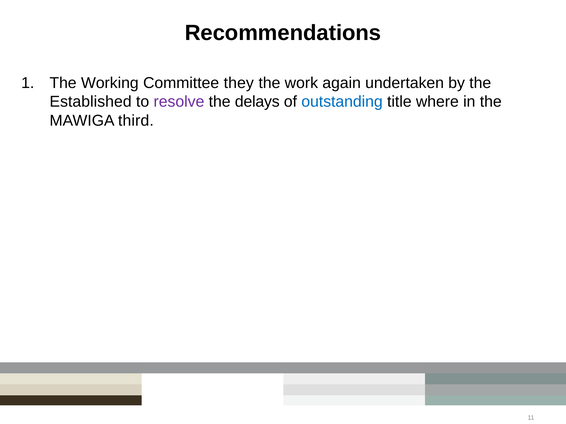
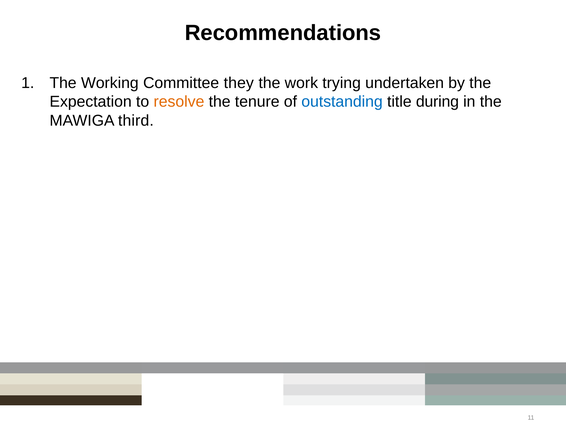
again: again -> trying (342, 83)
Established: Established -> Expectation (91, 102)
resolve colour: purple -> orange (179, 102)
delays: delays -> tenure (257, 102)
where: where -> during (437, 102)
